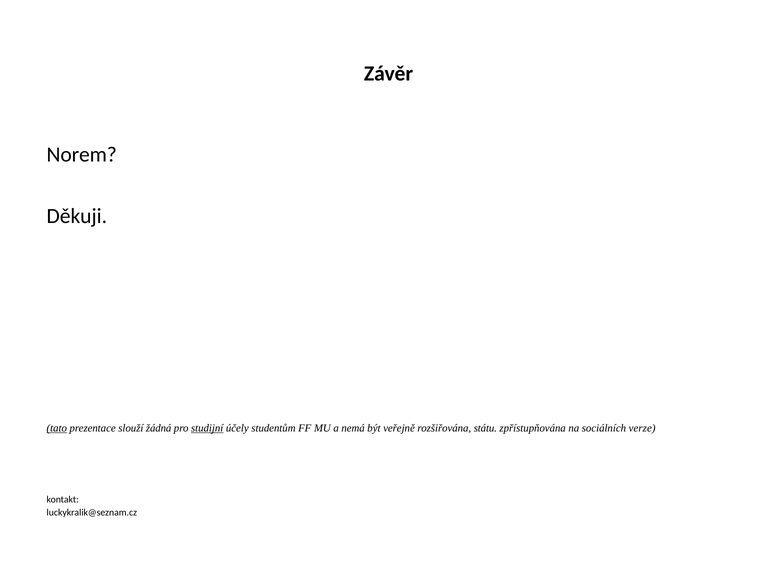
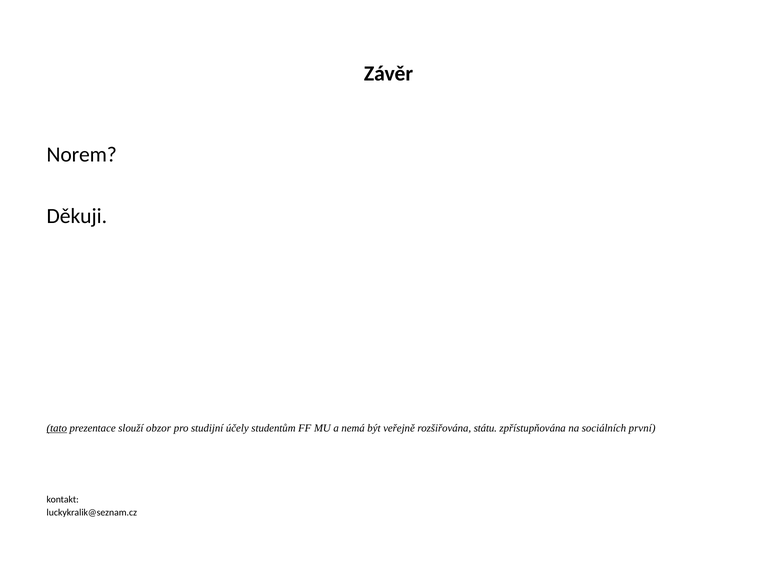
žádná: žádná -> obzor (159, 428)
studijní underline: present -> none (207, 428)
verze: verze -> první (642, 428)
